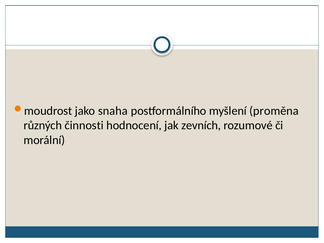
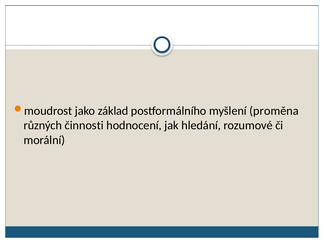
snaha: snaha -> základ (113, 111)
zevních: zevních -> hledání (201, 125)
